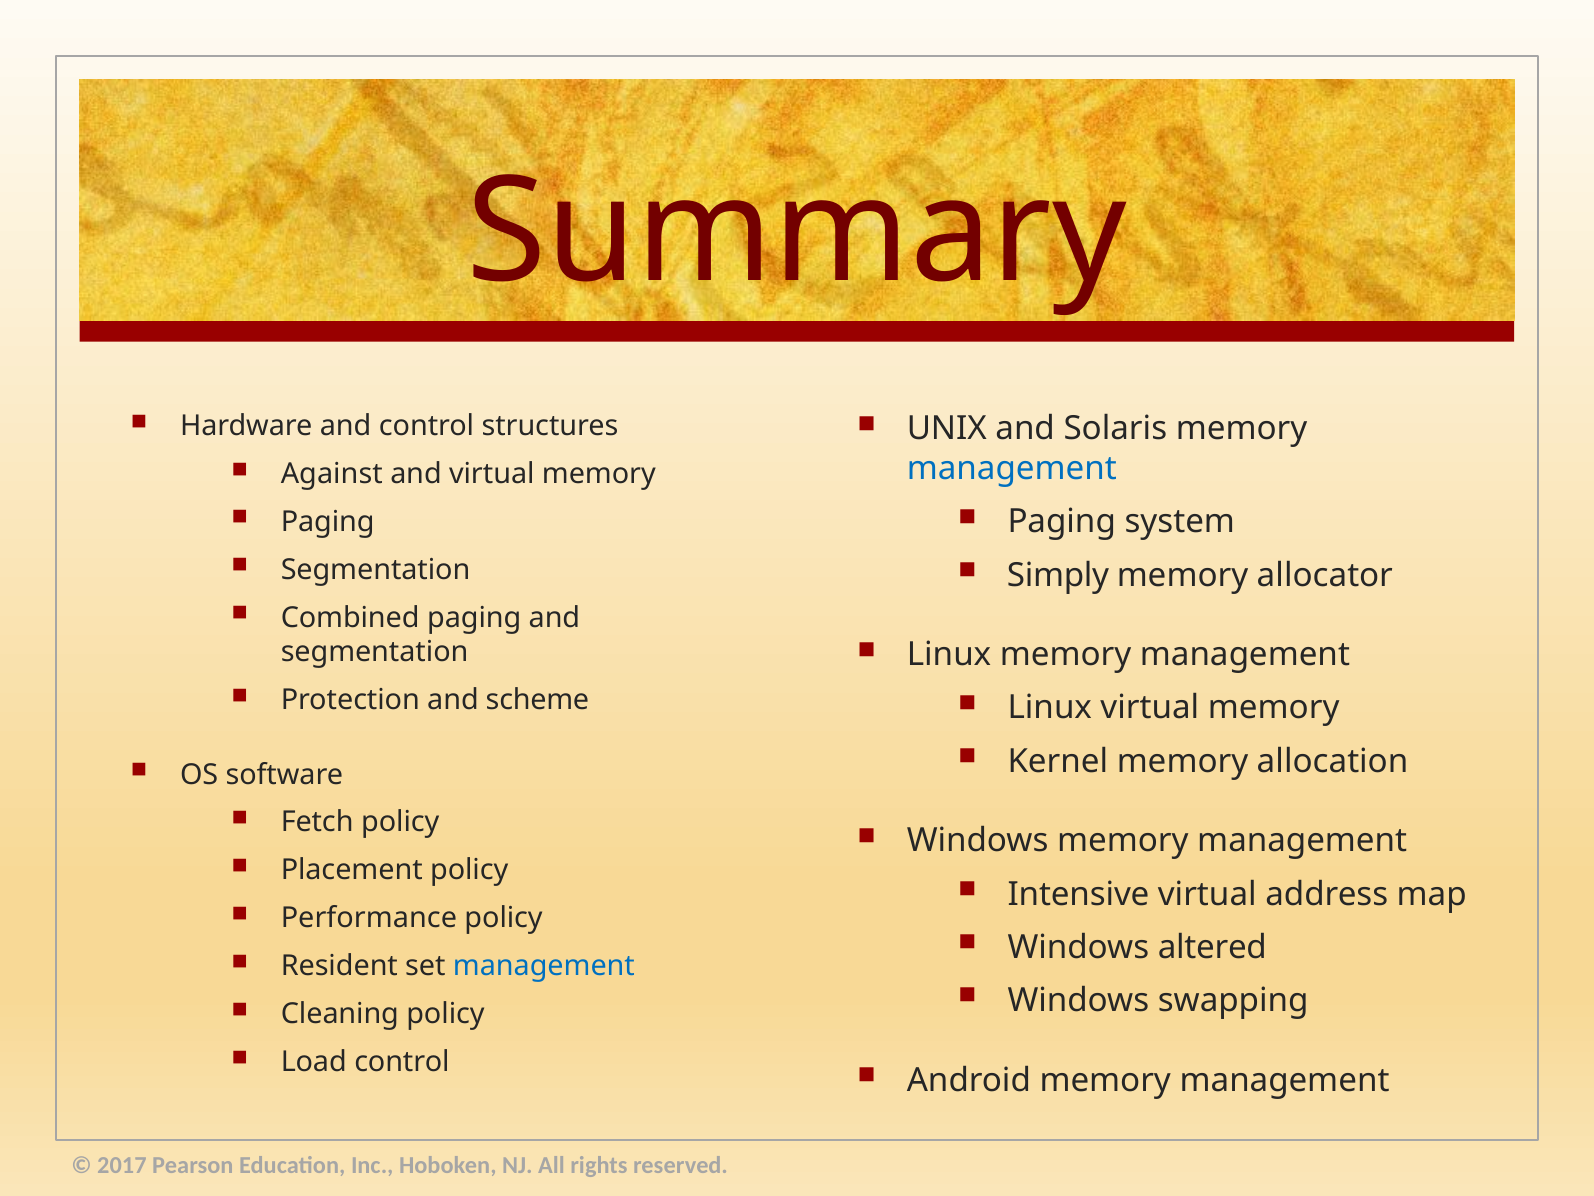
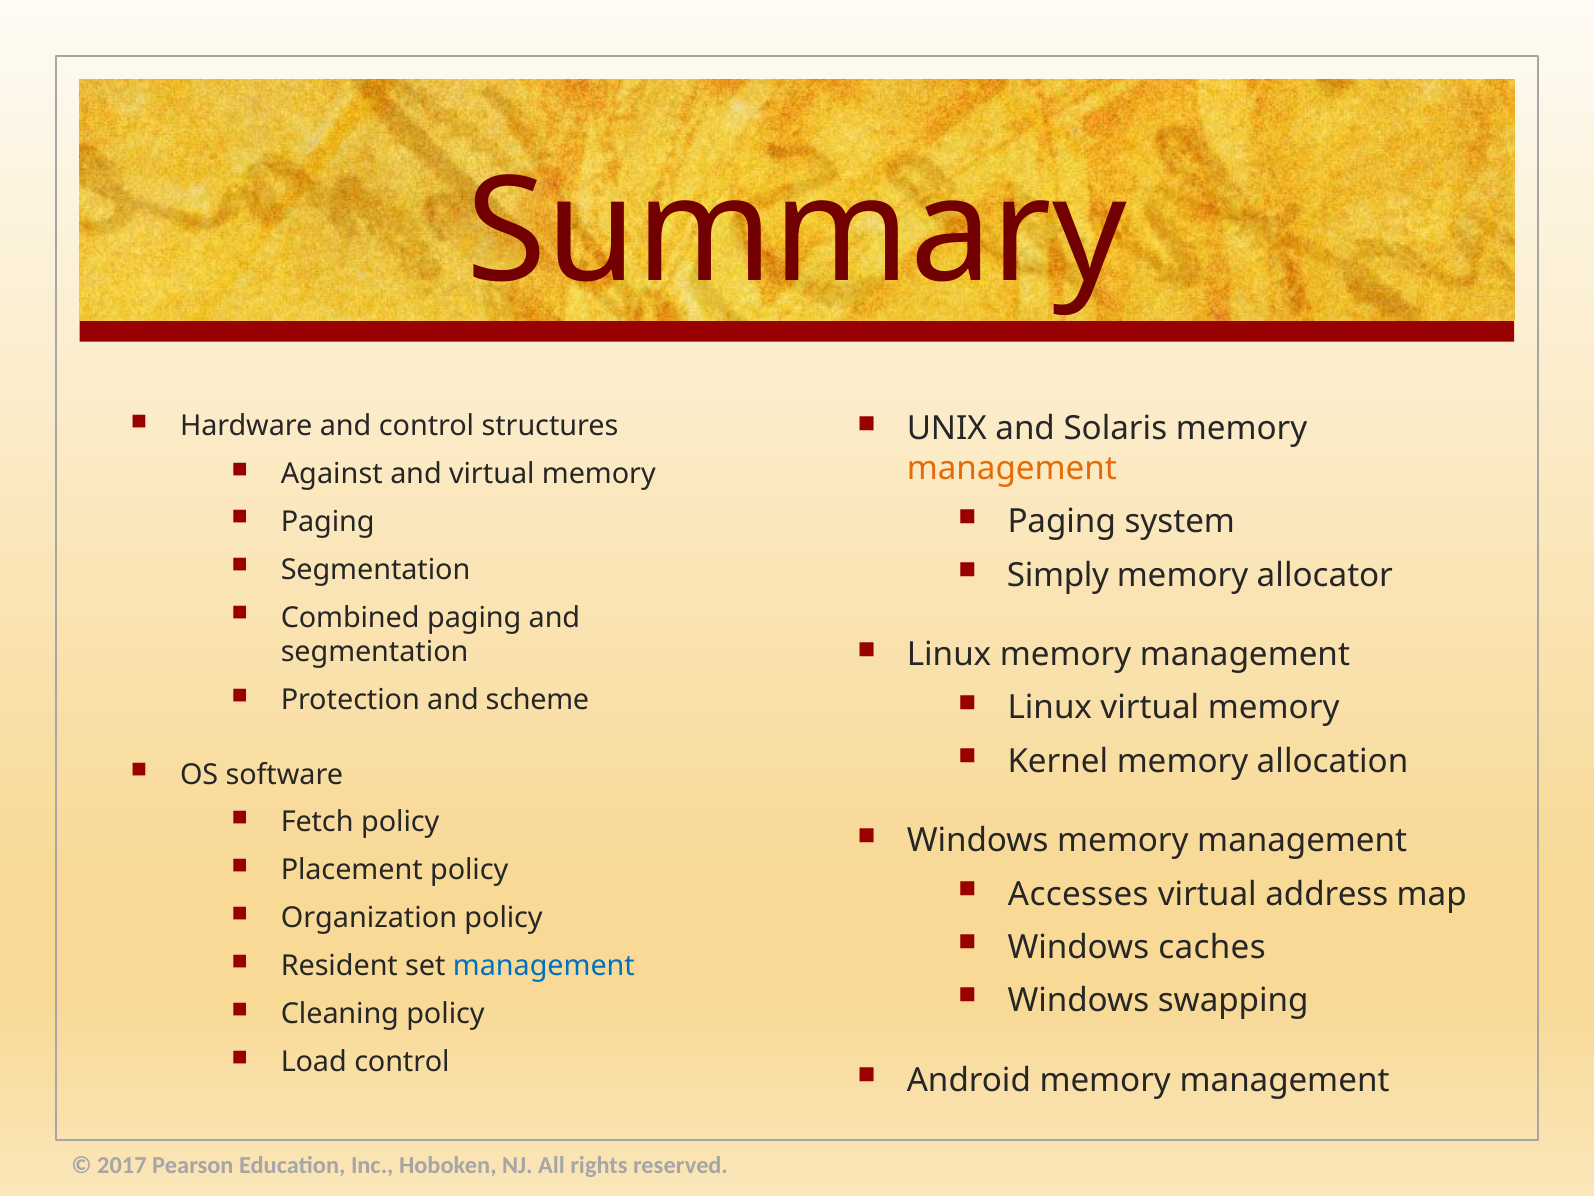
management colour: blue -> orange (1012, 469)
Intensive: Intensive -> Accesses (1078, 894)
Performance: Performance -> Organization (369, 918)
altered: altered -> caches (1212, 947)
